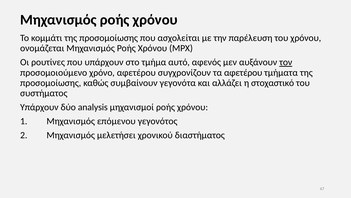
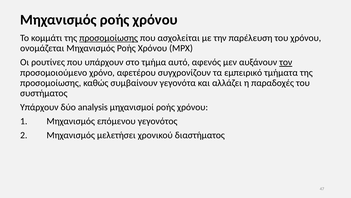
προσομοίωσης underline: none -> present (109, 38)
τα αφετέρου: αφετέρου -> εμπειρικό (243, 72)
στοχαστικό: στοχαστικό -> παραδοχές (273, 83)
